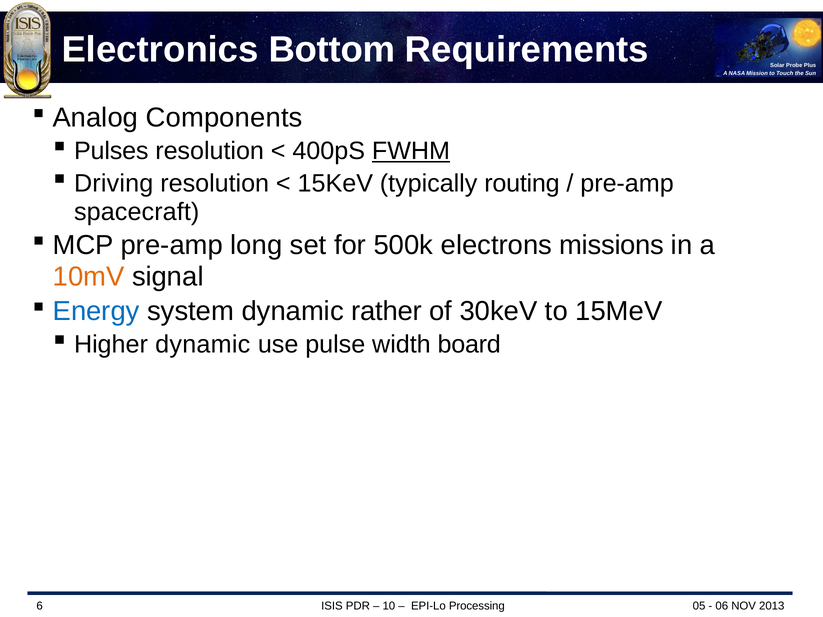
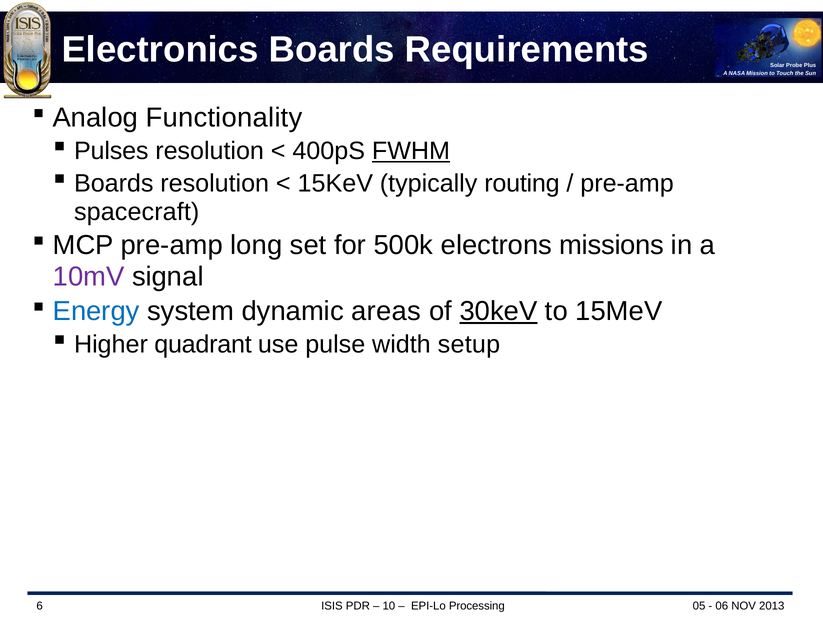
Electronics Bottom: Bottom -> Boards (332, 50)
Components: Components -> Functionality (224, 118)
Driving: Driving -> Boards (114, 183)
10mV colour: orange -> purple (89, 277)
rather: rather -> areas (386, 311)
30keV underline: none -> present (498, 311)
Higher dynamic: dynamic -> quadrant (203, 345)
board: board -> setup (469, 345)
